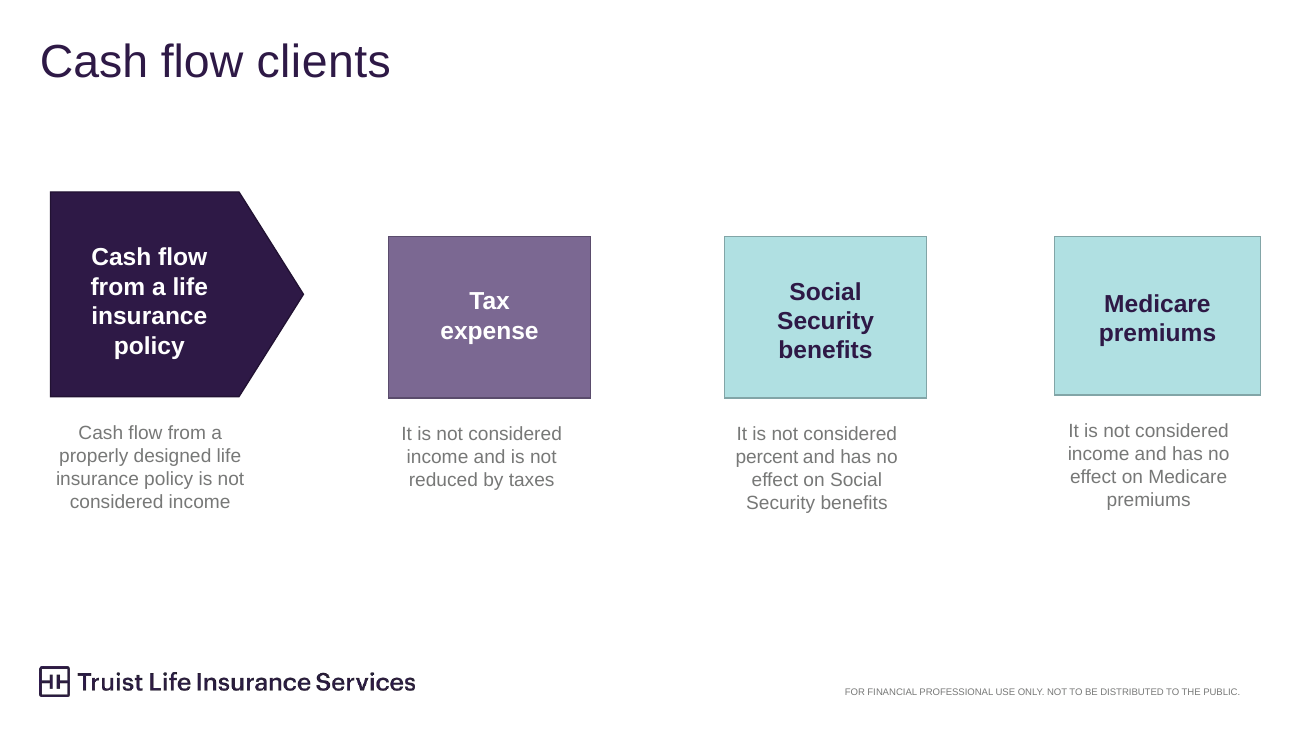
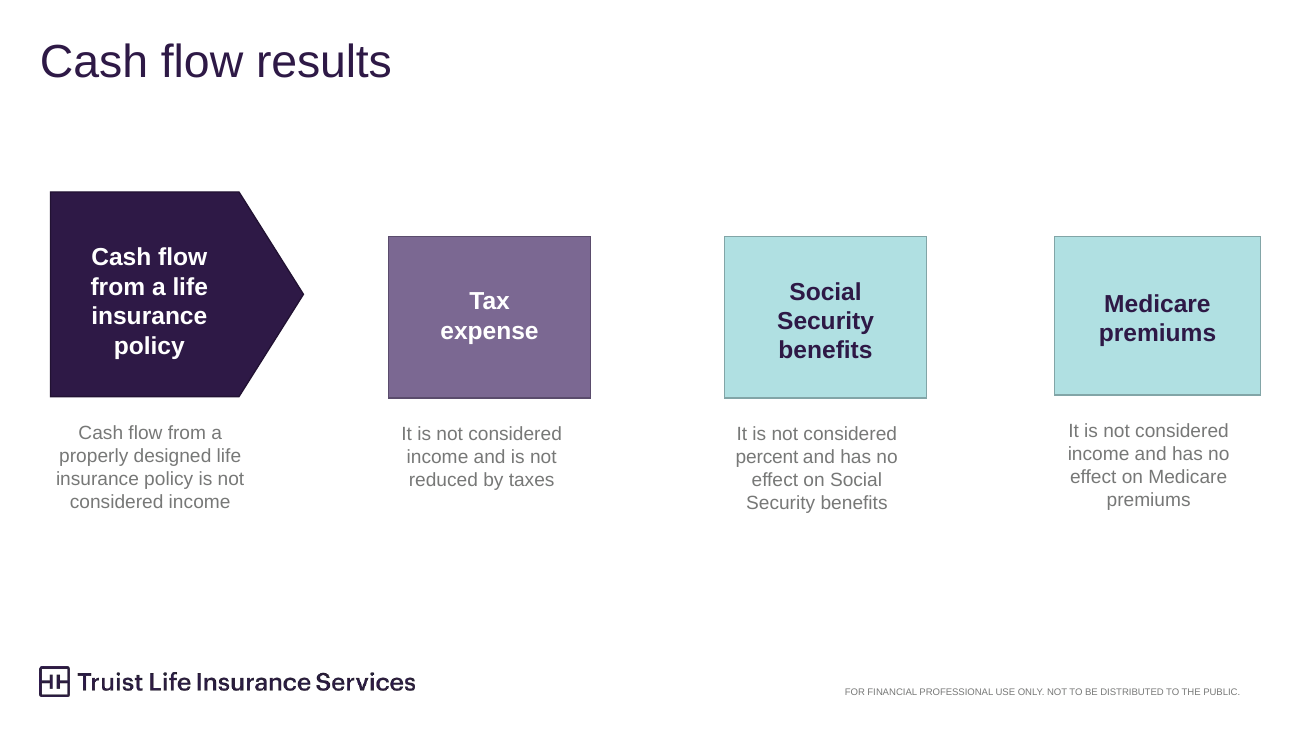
clients: clients -> results (324, 62)
